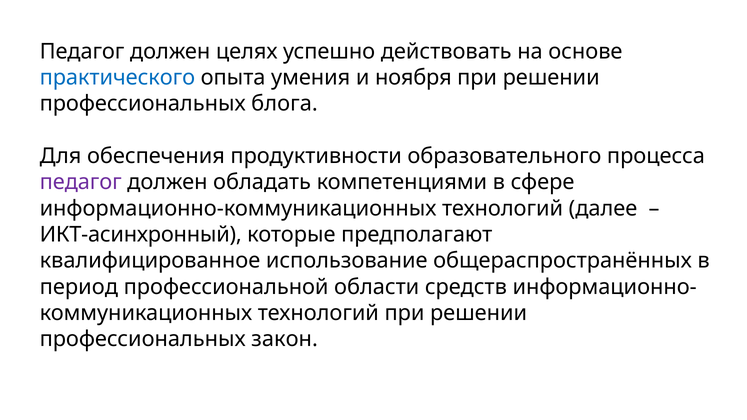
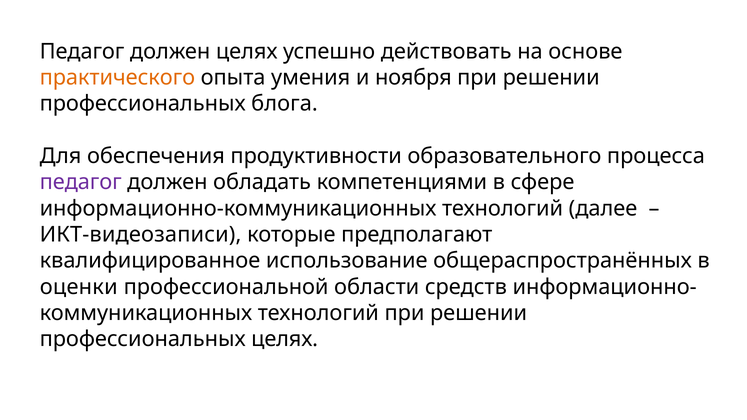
практического colour: blue -> orange (117, 78)
ИКТ-асинхронный: ИКТ-асинхронный -> ИКТ-видеозаписи (141, 235)
период: период -> оценки (79, 287)
профессиональных закон: закон -> целях (285, 339)
